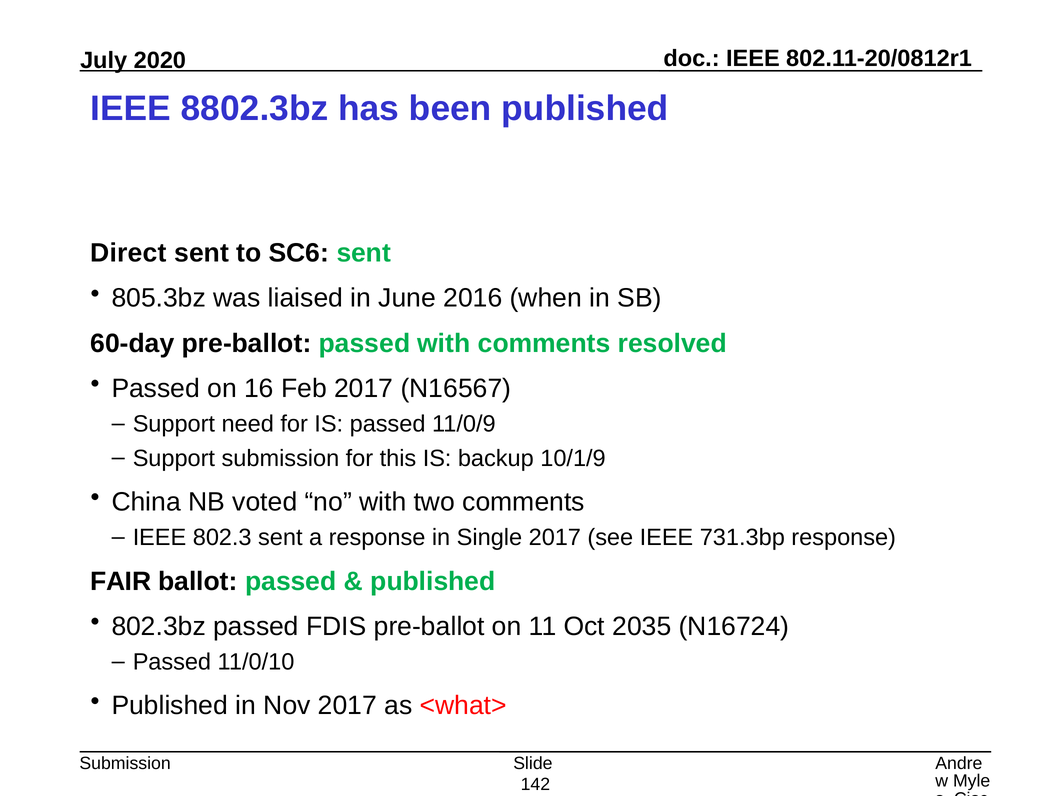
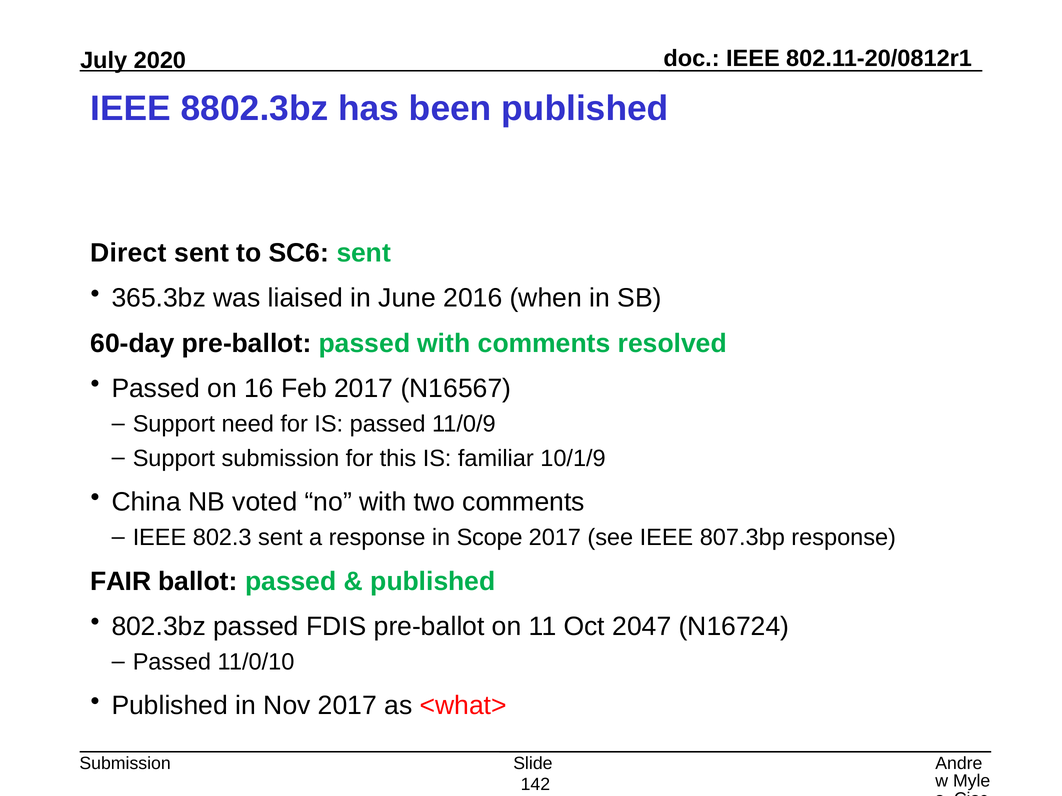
805.3bz: 805.3bz -> 365.3bz (159, 298)
backup: backup -> familiar (496, 459)
Single: Single -> Scope (490, 538)
731.3bp: 731.3bp -> 807.3bp (742, 538)
2035: 2035 -> 2047 (642, 627)
